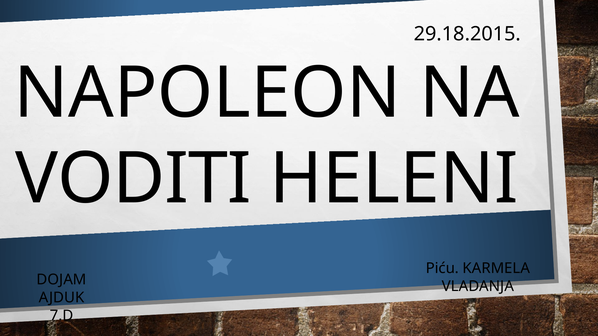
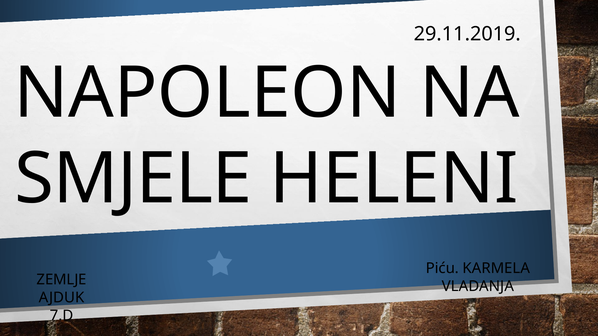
29.18.2015: 29.18.2015 -> 29.11.2019 (467, 34)
VODITI: VODITI -> SMJELE (133, 179)
DOJAM: DOJAM -> ZEMLJE (62, 280)
